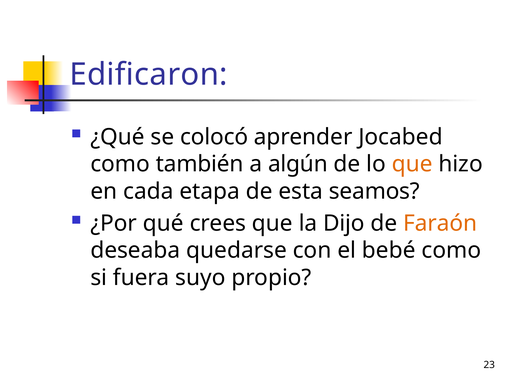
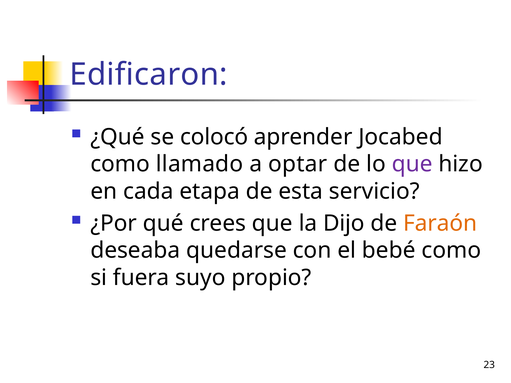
también: también -> llamado (200, 164)
algún: algún -> optar (298, 164)
que colour: orange -> purple (412, 164)
seamos: seamos -> servicio (374, 192)
